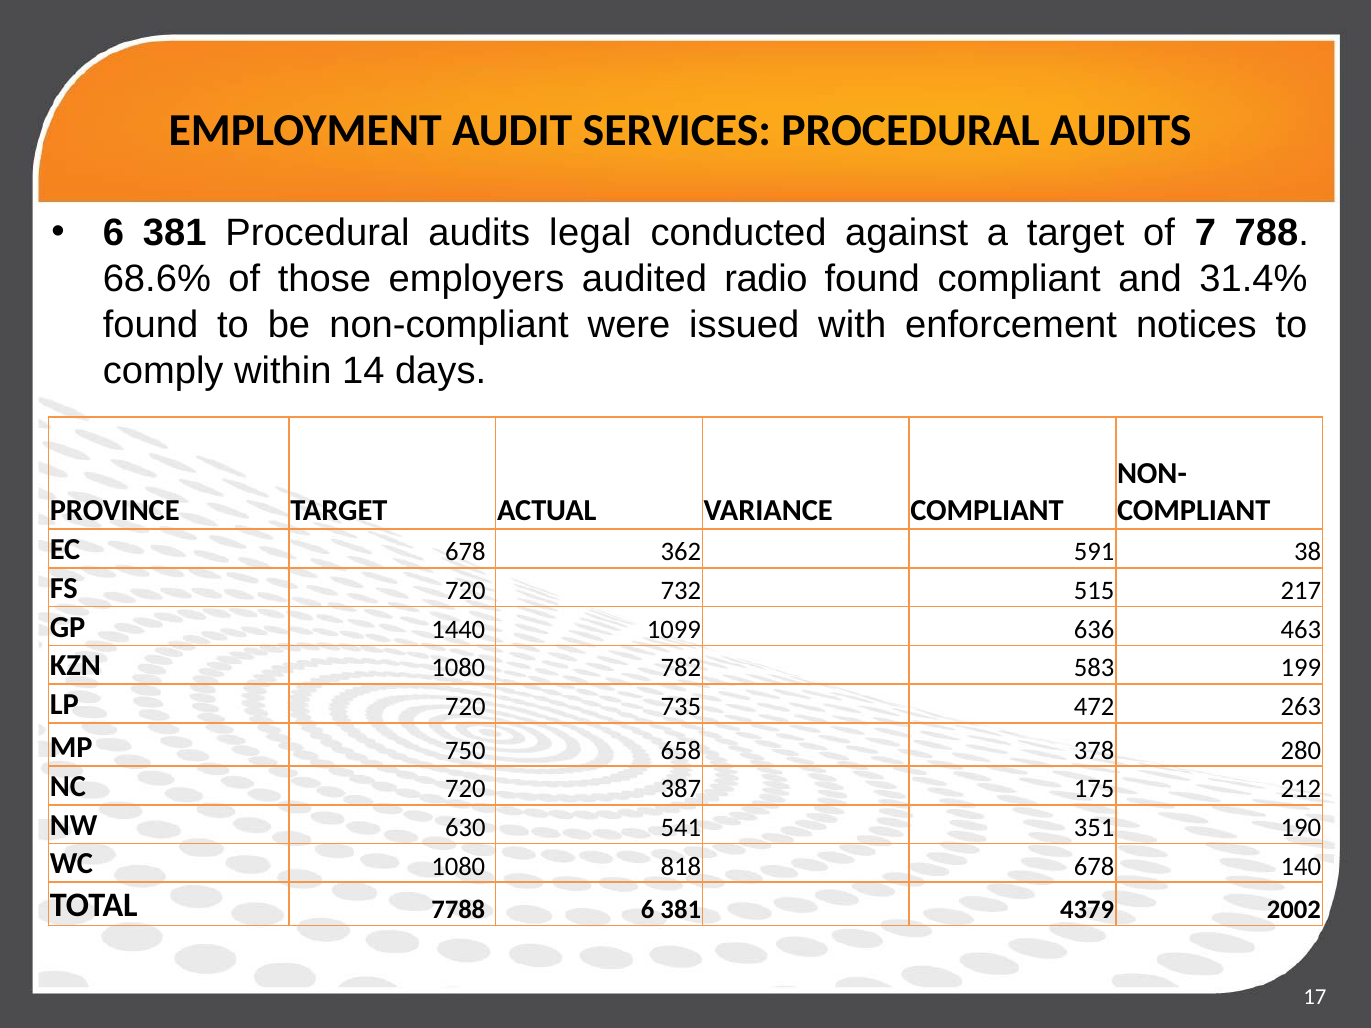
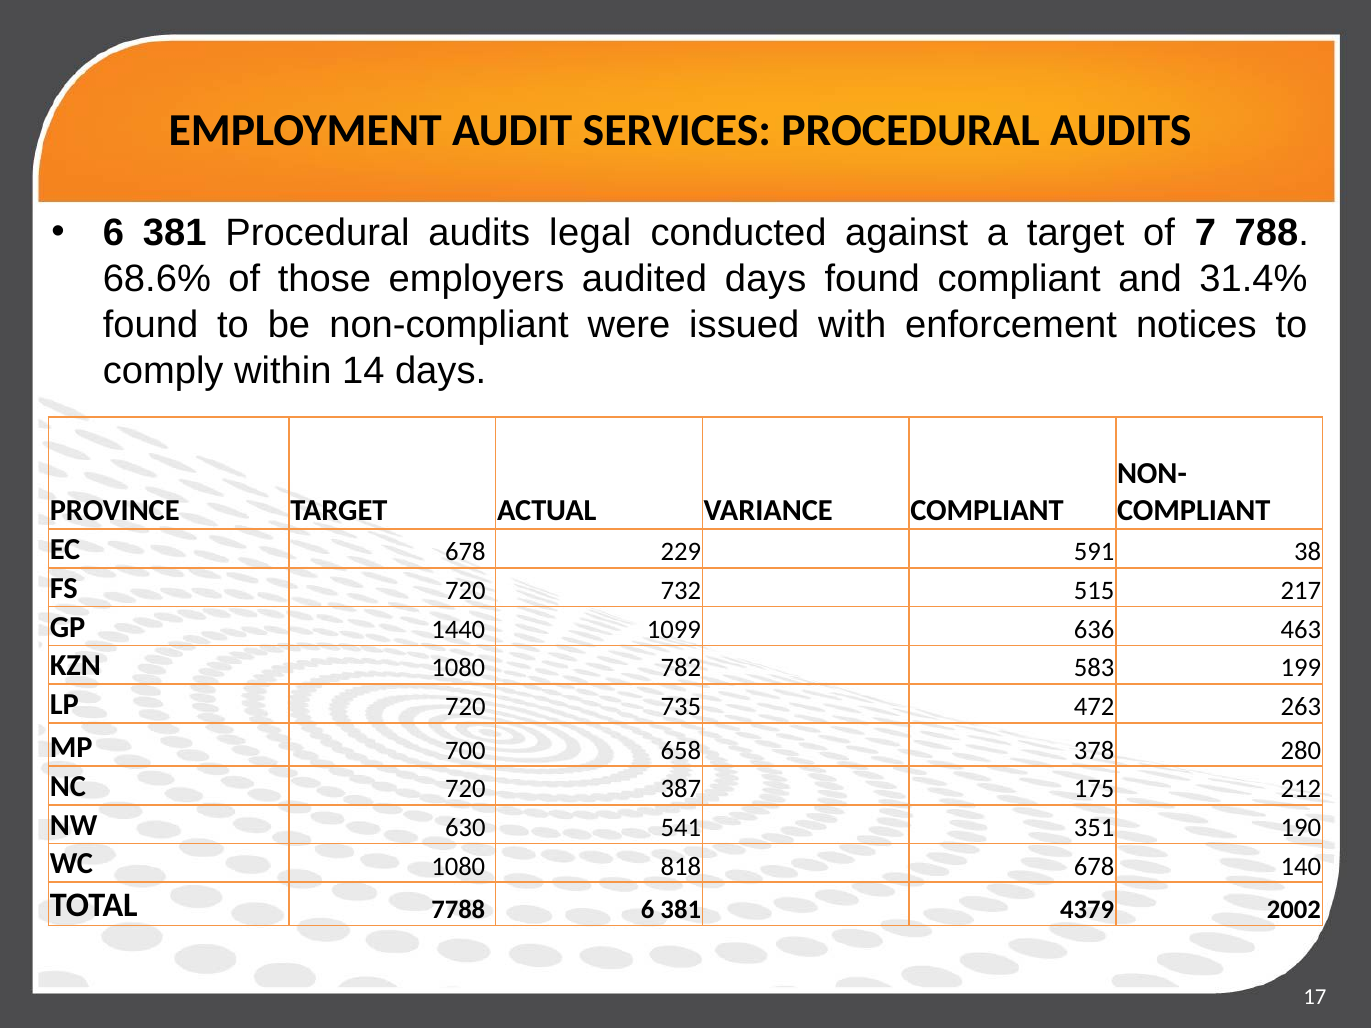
audited radio: radio -> days (766, 279)
362: 362 -> 229 (681, 552)
750: 750 -> 700 (465, 750)
